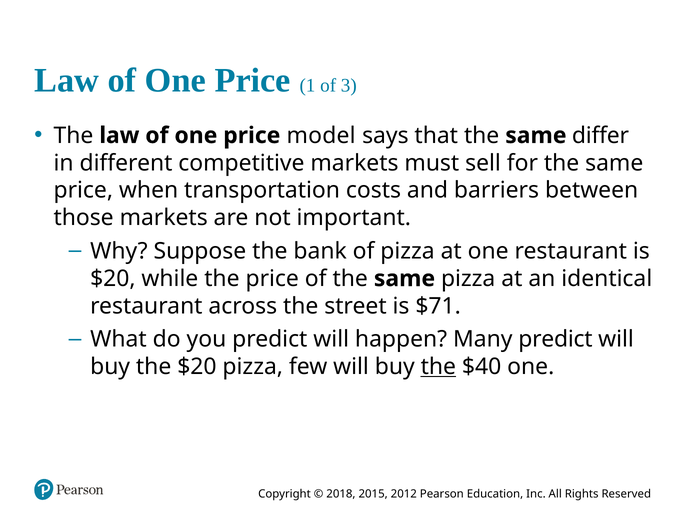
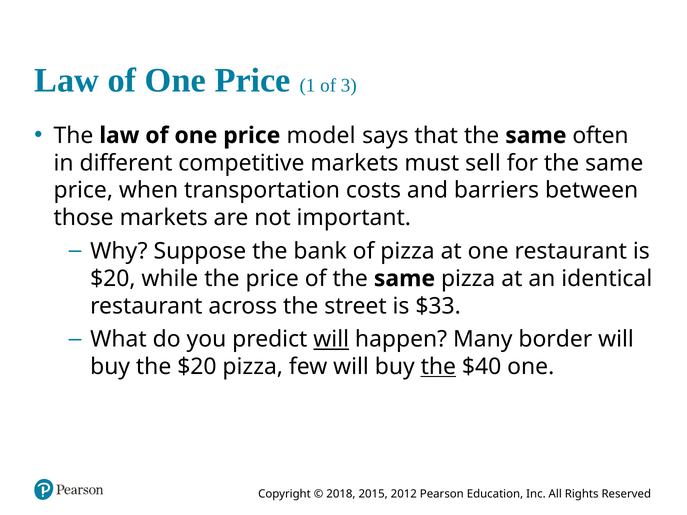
differ: differ -> often (600, 136)
$71: $71 -> $33 (438, 306)
will underline: none -> present (331, 339)
Many predict: predict -> border (555, 339)
